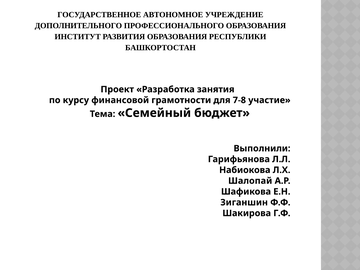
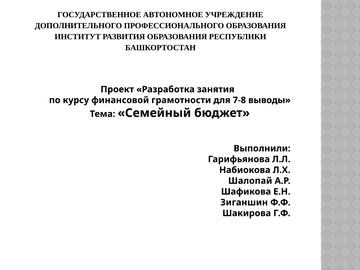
участие: участие -> выводы (269, 100)
